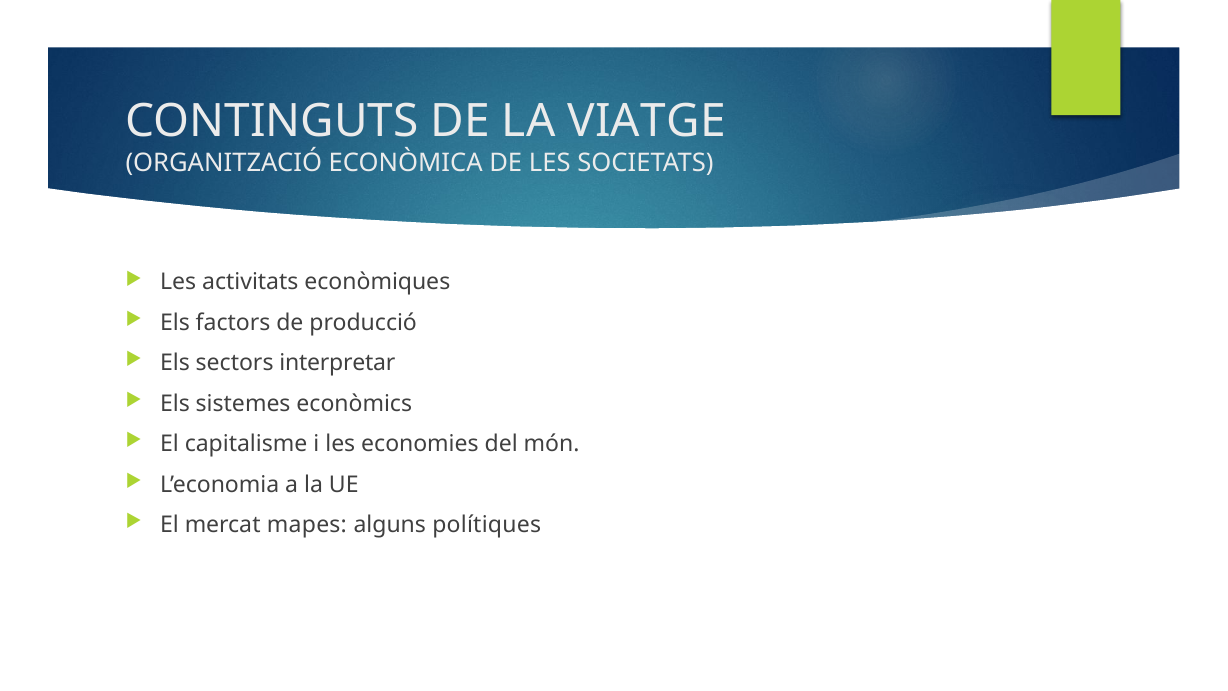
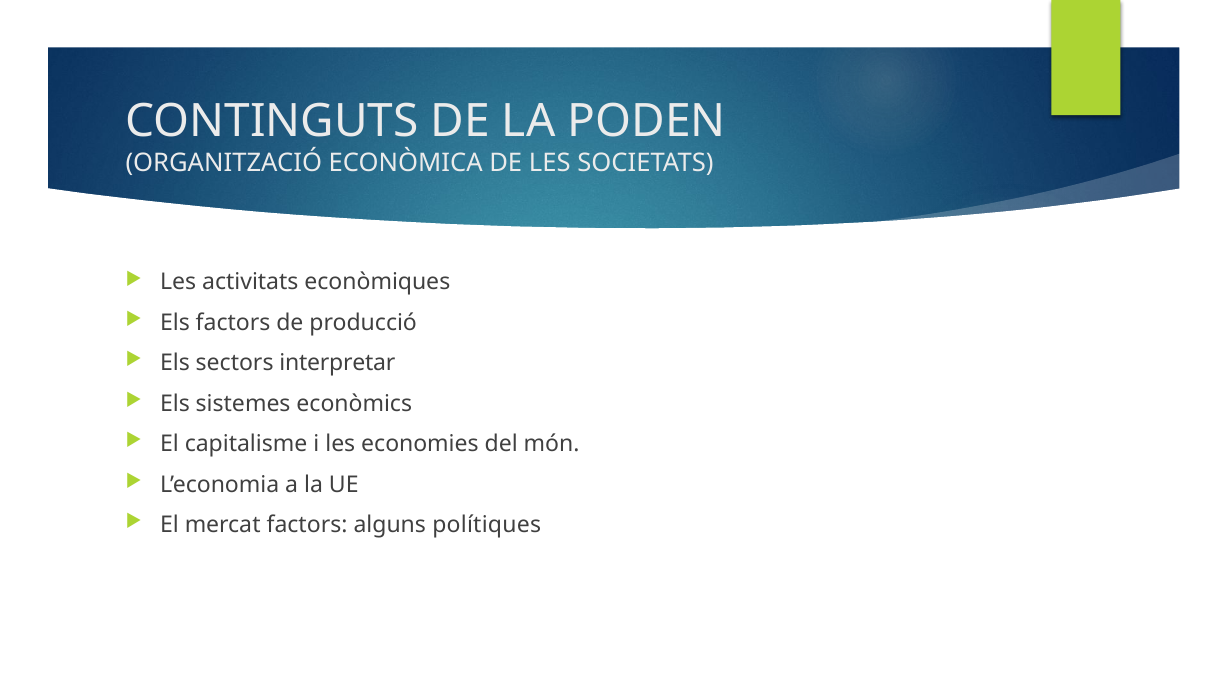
VIATGE: VIATGE -> PODEN (647, 122)
mercat mapes: mapes -> factors (307, 525)
